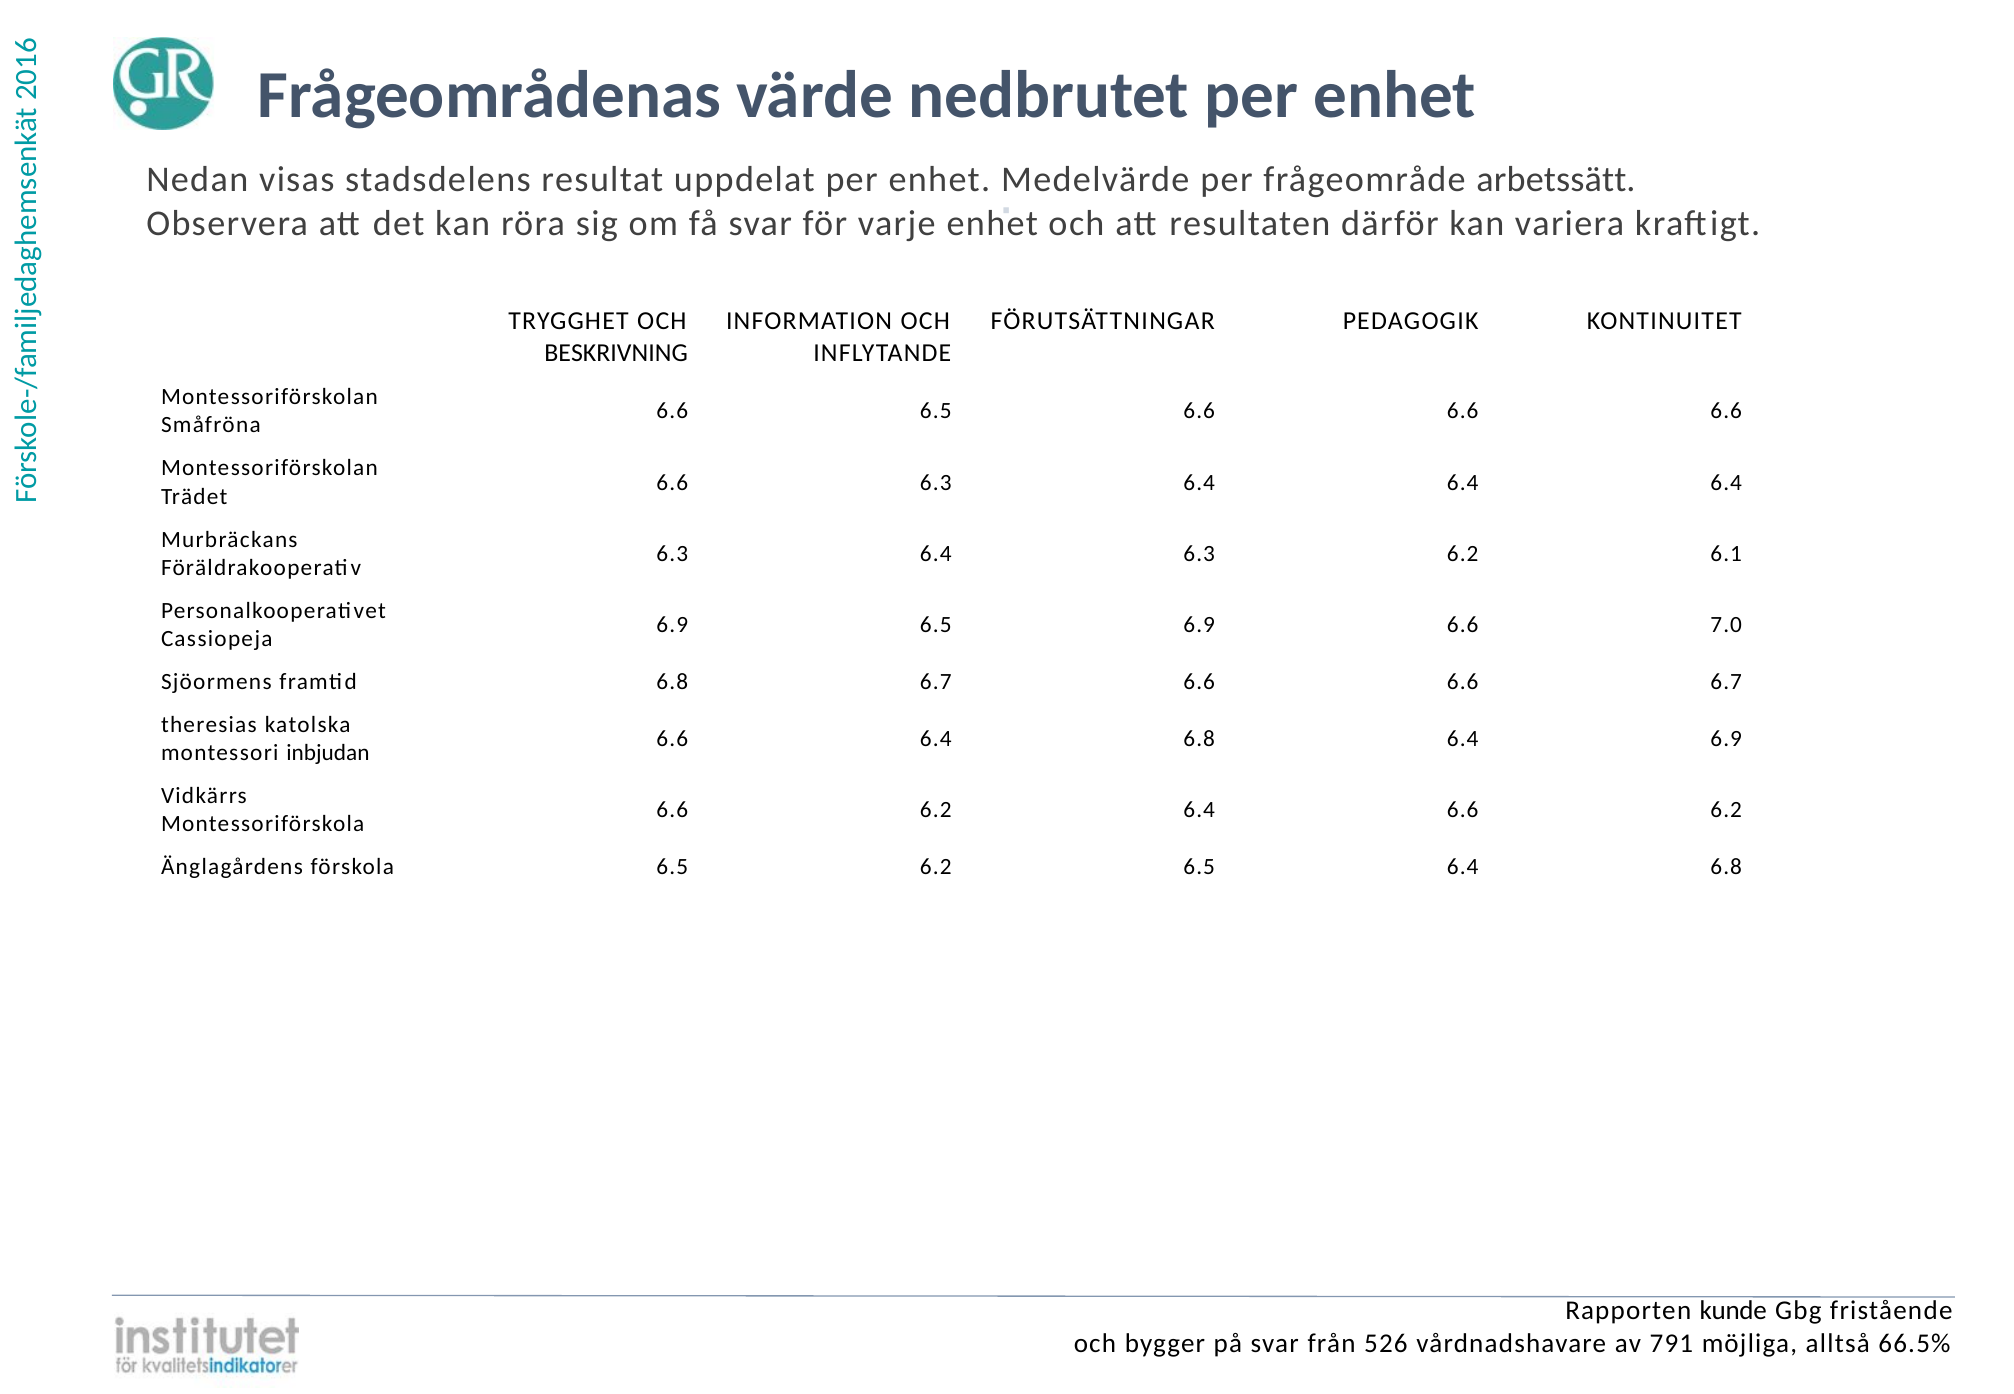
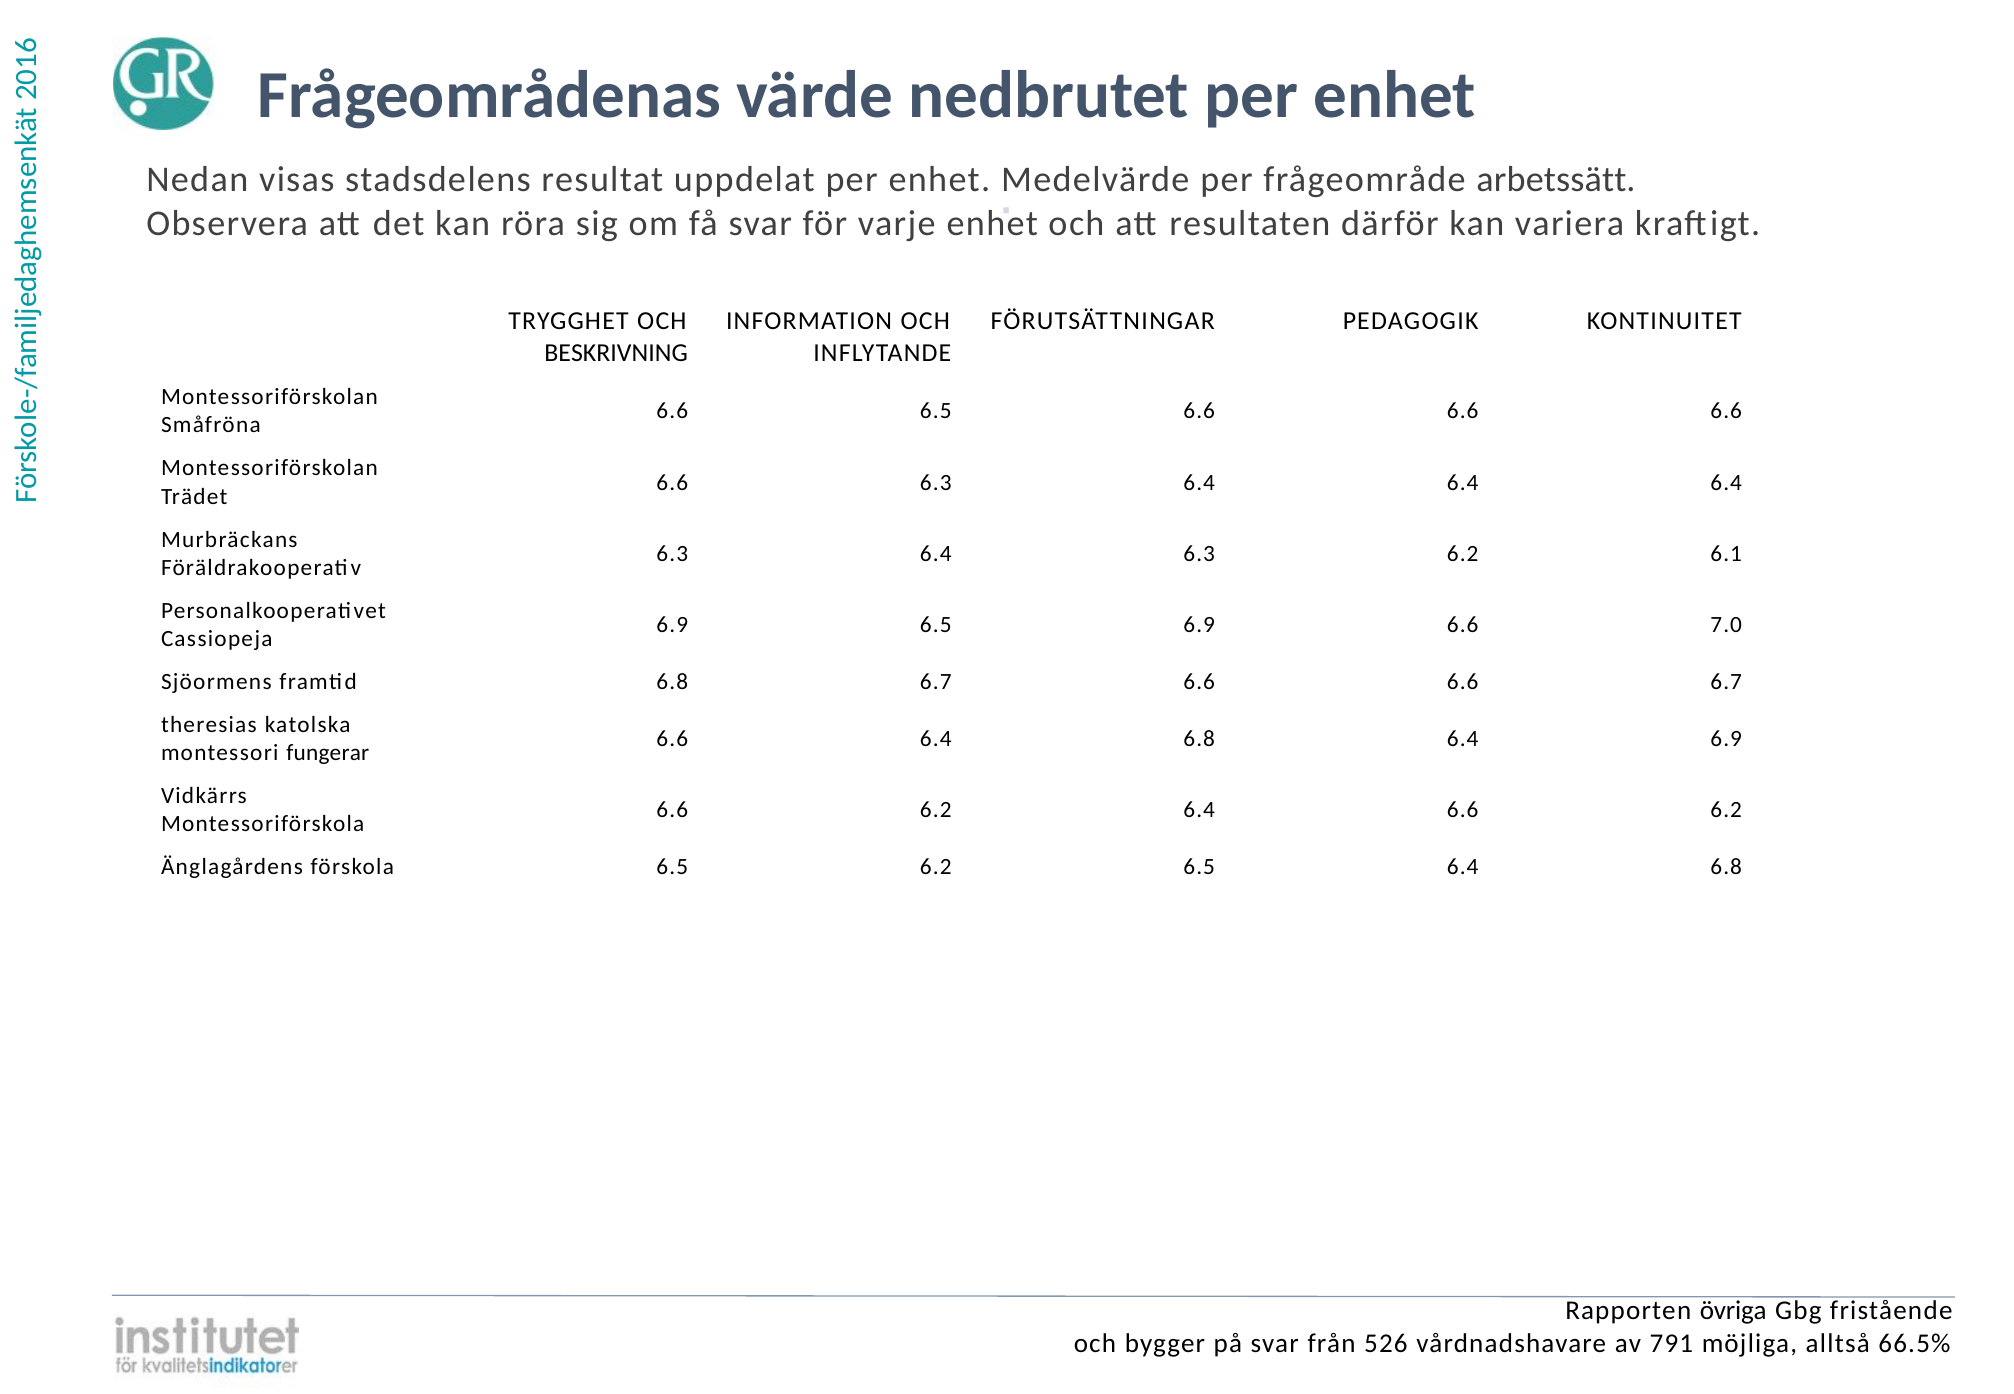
inbjudan: inbjudan -> fungerar (328, 753)
kunde: kunde -> övriga (1733, 1311)
